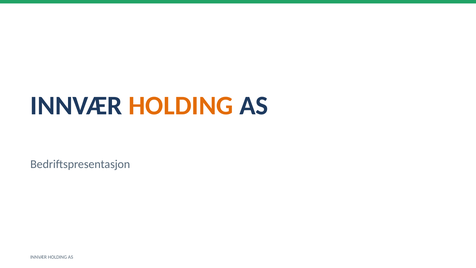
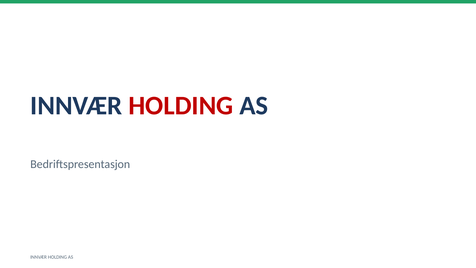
HOLDING colour: orange -> red (181, 106)
